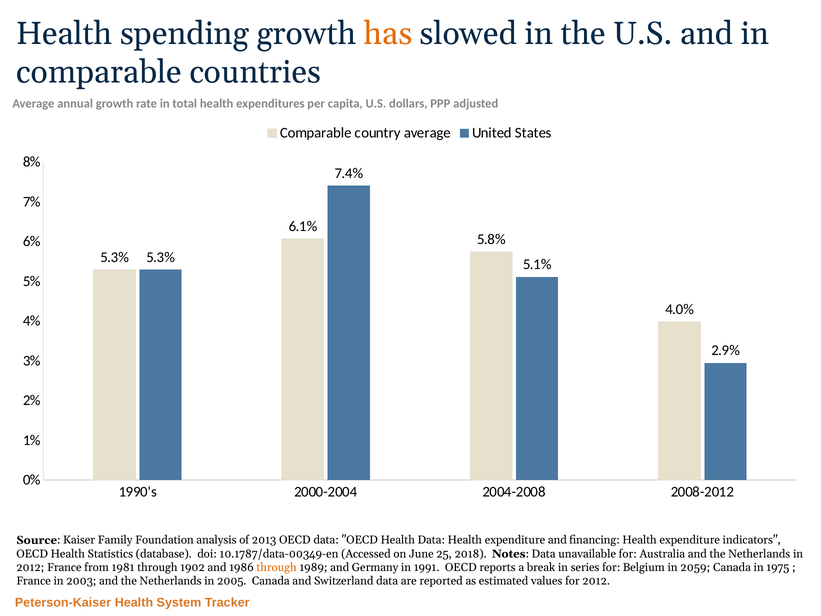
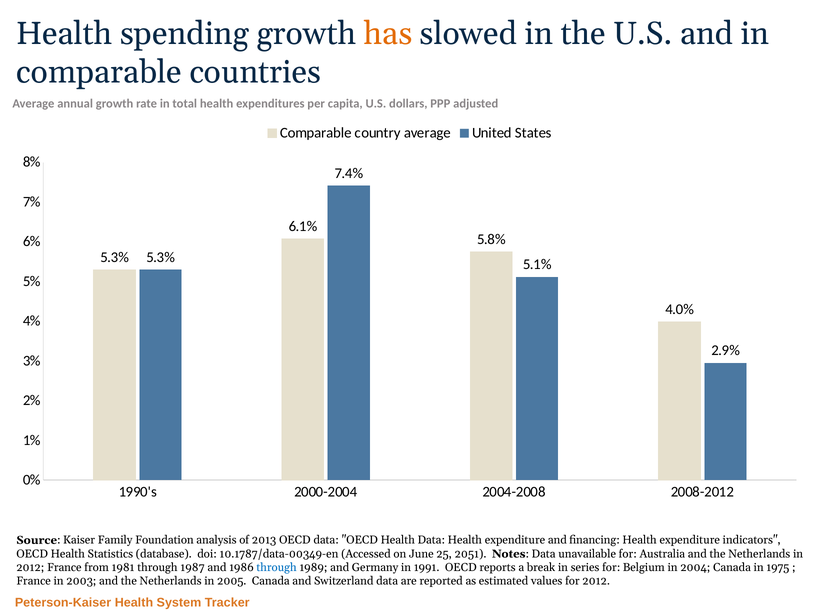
2018: 2018 -> 2051 (471, 554)
1902: 1902 -> 1987 (192, 567)
through colour: orange -> blue (277, 567)
2059: 2059 -> 2004 (695, 567)
